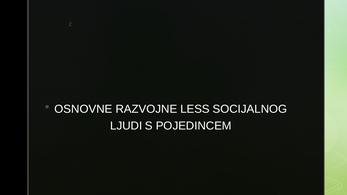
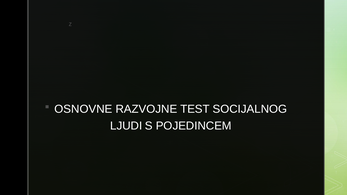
LESS: LESS -> TEST (195, 109)
